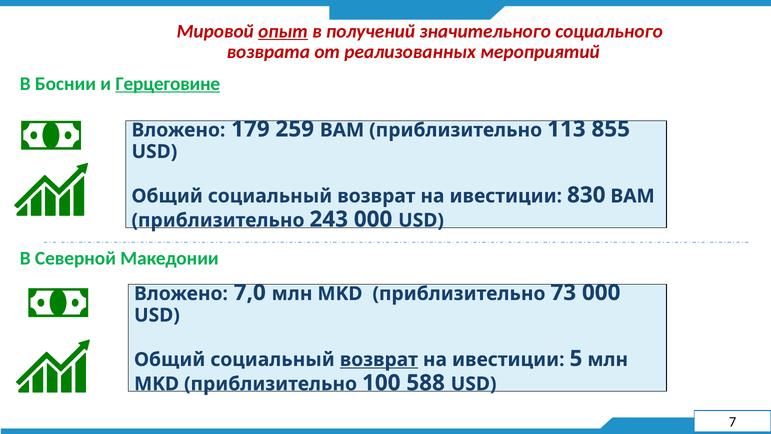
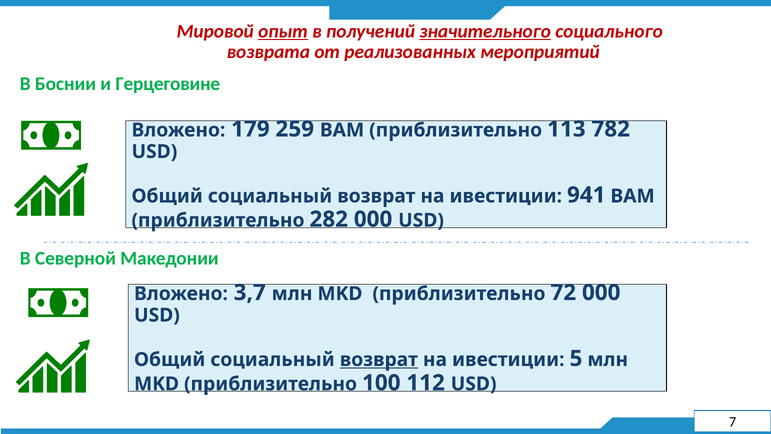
значительного underline: none -> present (485, 31)
Герцеговине underline: present -> none (168, 84)
855: 855 -> 782 (611, 129)
830: 830 -> 941 (586, 195)
243: 243 -> 282 (329, 219)
7,0: 7,0 -> 3,7 (250, 292)
73: 73 -> 72 (563, 292)
588: 588 -> 112 (426, 383)
